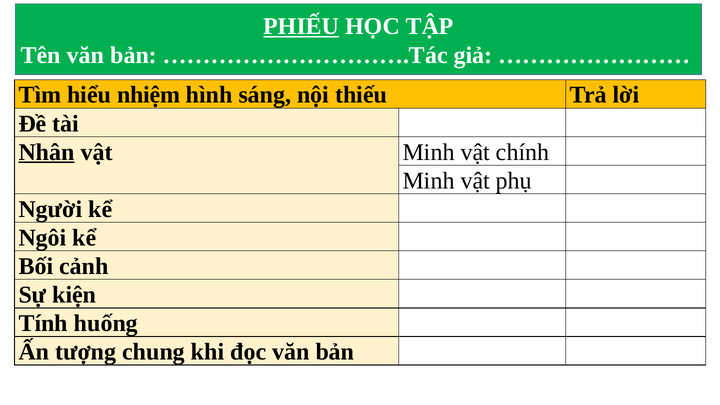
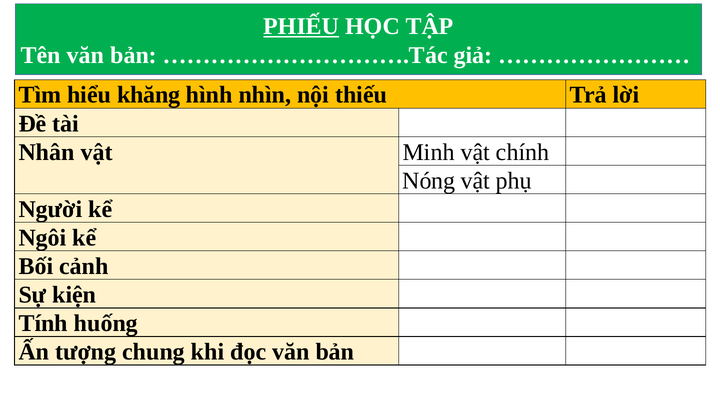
nhiệm: nhiệm -> khăng (149, 95)
sáng: sáng -> nhìn (265, 95)
Nhân underline: present -> none (47, 152)
Minh: Minh -> Nóng (429, 181)
